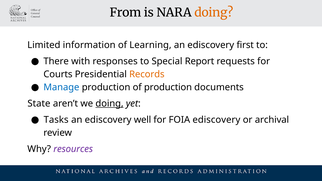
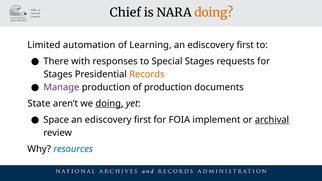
From: From -> Chief (125, 13)
information: information -> automation (89, 45)
Special Report: Report -> Stages (199, 61)
Courts: Courts -> Stages (58, 74)
Manage colour: blue -> purple (61, 87)
Tasks: Tasks -> Space (56, 120)
well: well -> first (142, 120)
FOIA ediscovery: ediscovery -> implement (216, 120)
archival underline: none -> present (272, 120)
resources colour: purple -> blue (73, 149)
